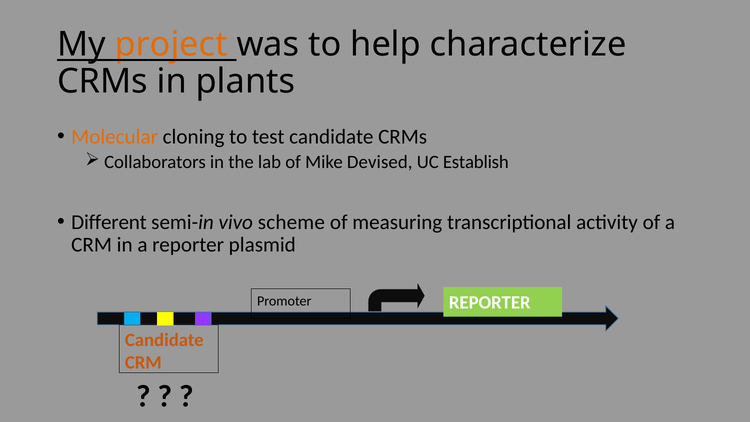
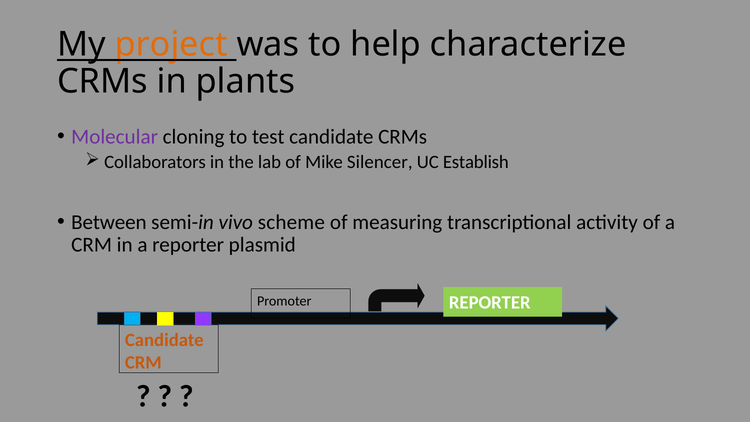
Molecular colour: orange -> purple (115, 137)
Devised: Devised -> Silencer (380, 162)
Different: Different -> Between (109, 222)
